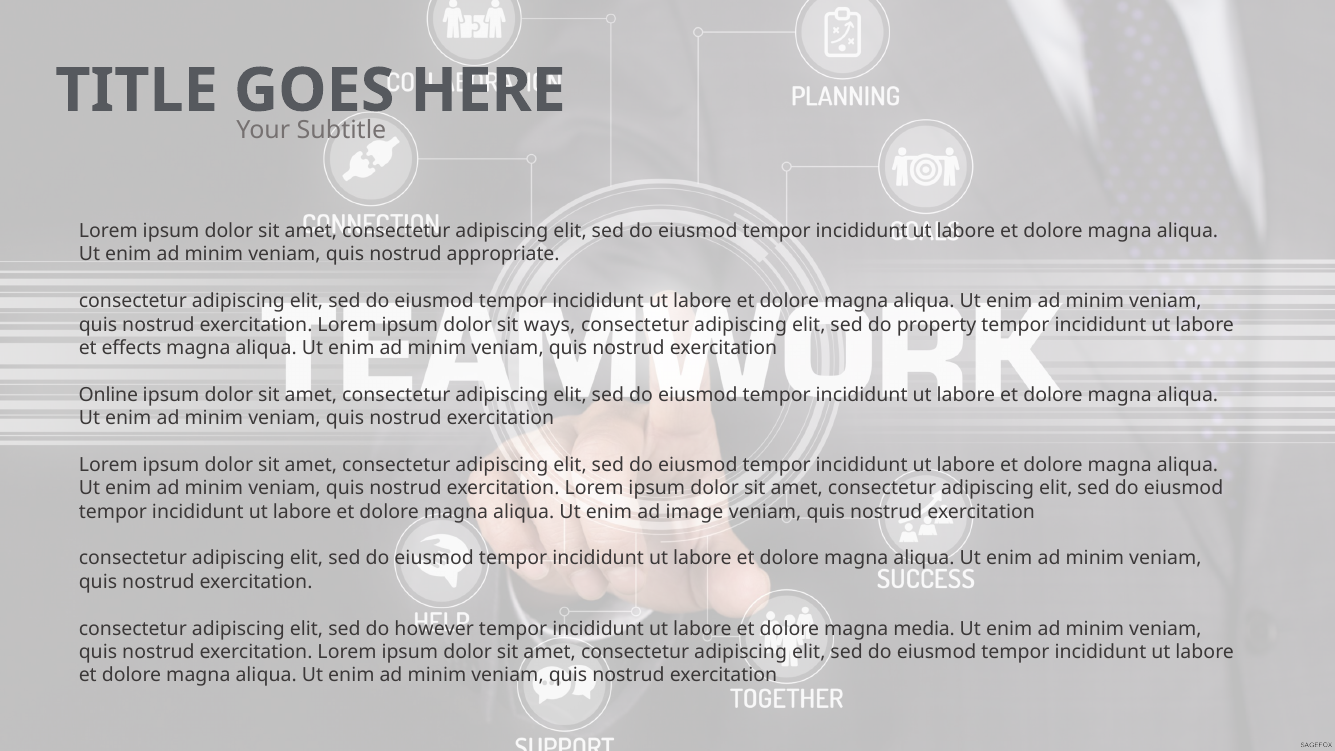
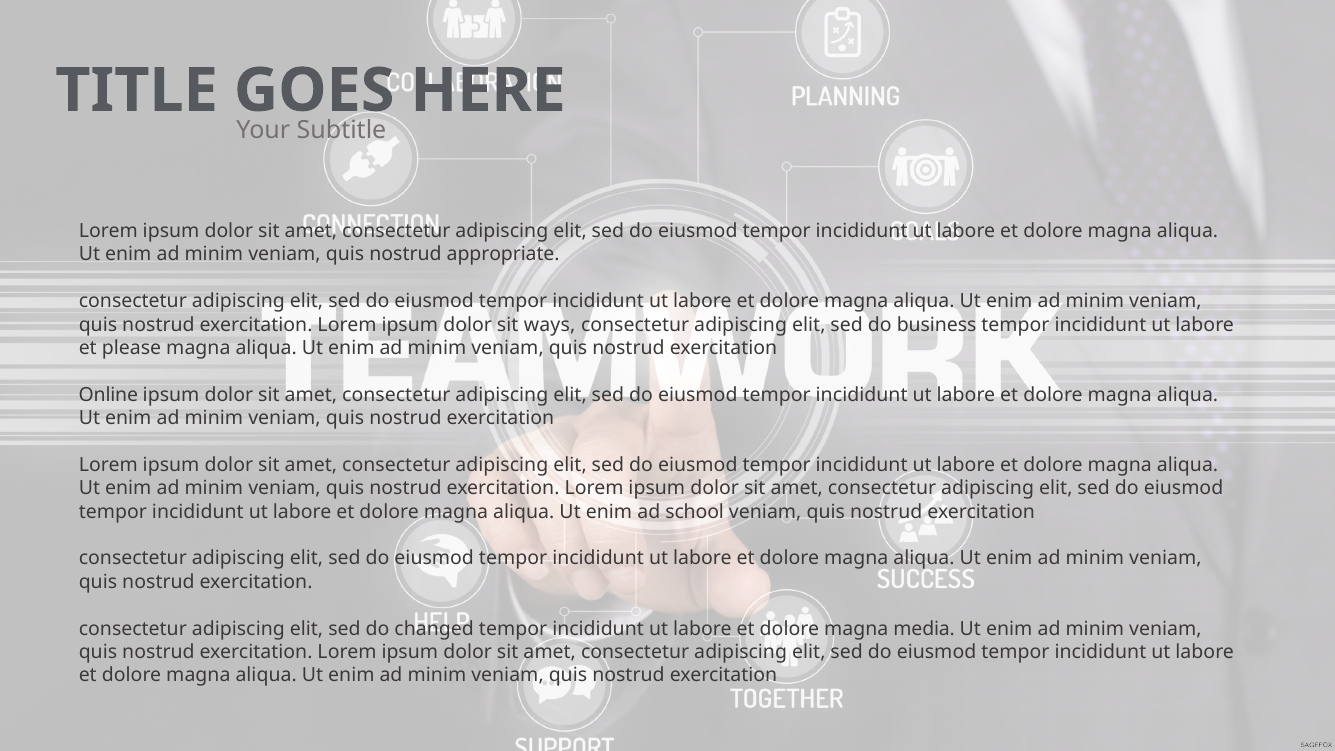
property: property -> business (937, 325)
effects: effects -> please (132, 348)
image: image -> school (695, 512)
however: however -> changed (434, 629)
